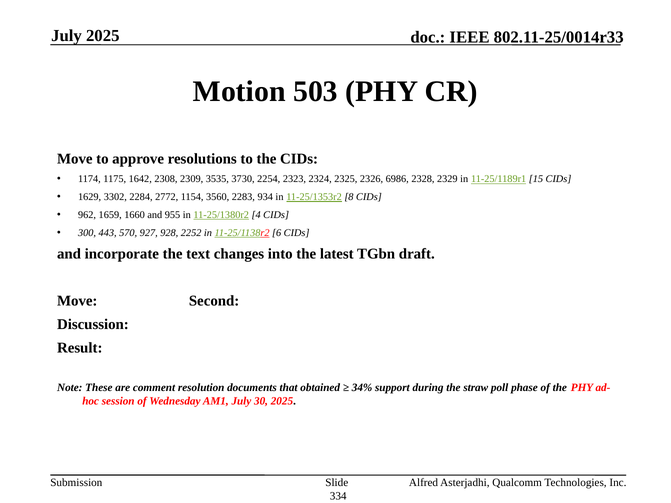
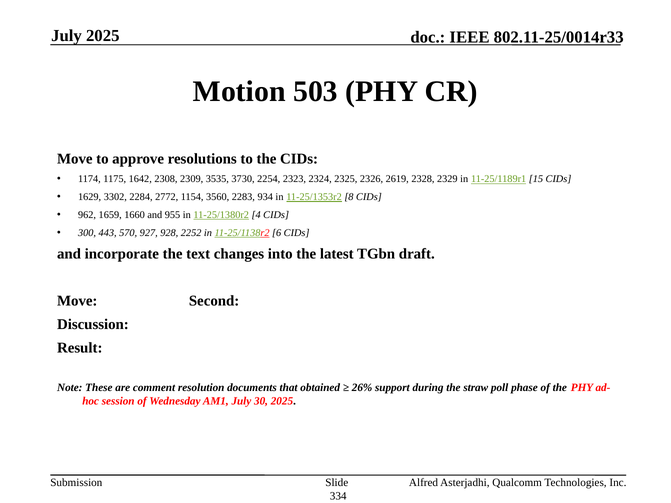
6986: 6986 -> 2619 (397, 179)
34%: 34% -> 26% (362, 388)
